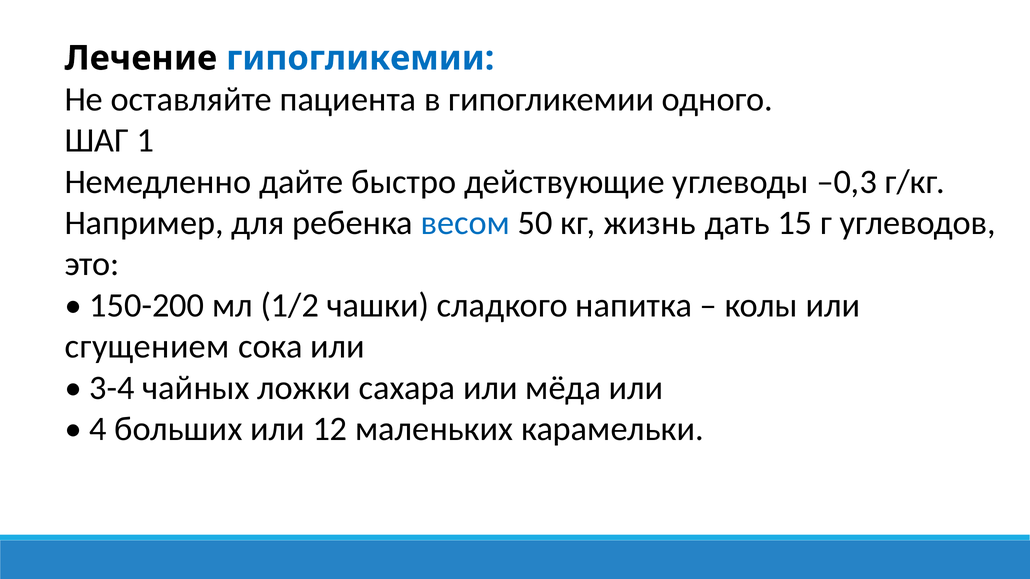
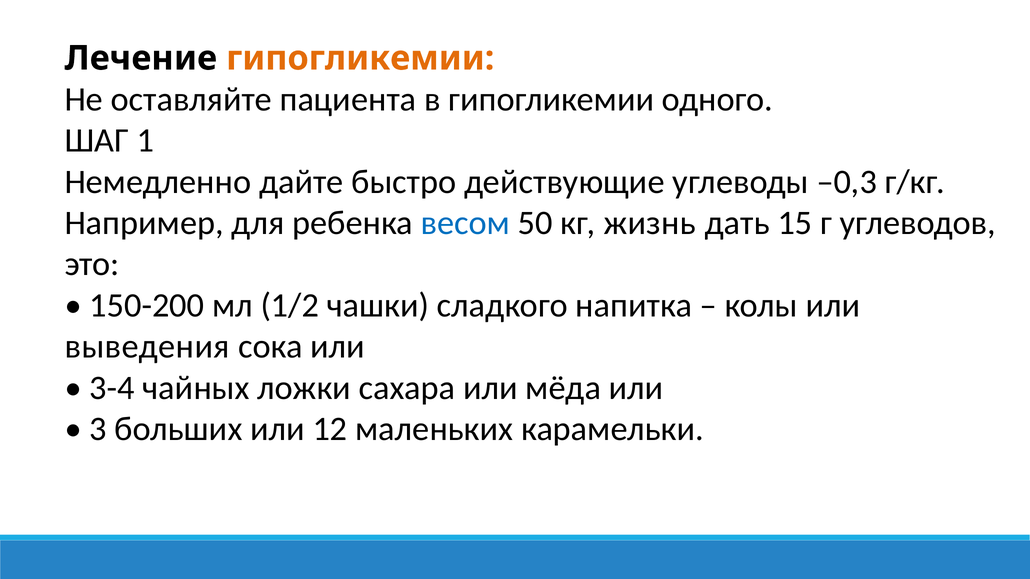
гипогликемии colour: blue -> orange (360, 58)
сгущением: сгущением -> выведения (147, 347)
4: 4 -> 3 (98, 429)
